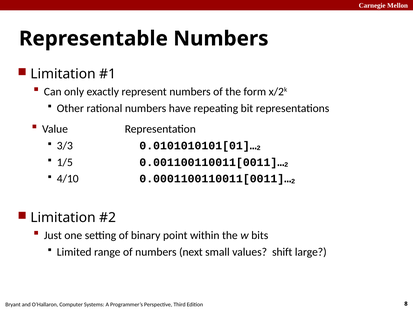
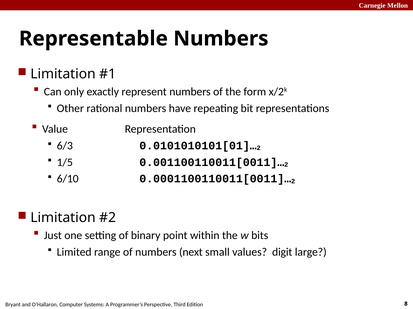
3/3: 3/3 -> 6/3 (65, 146)
4/10: 4/10 -> 6/10 (68, 179)
shift: shift -> digit (282, 253)
